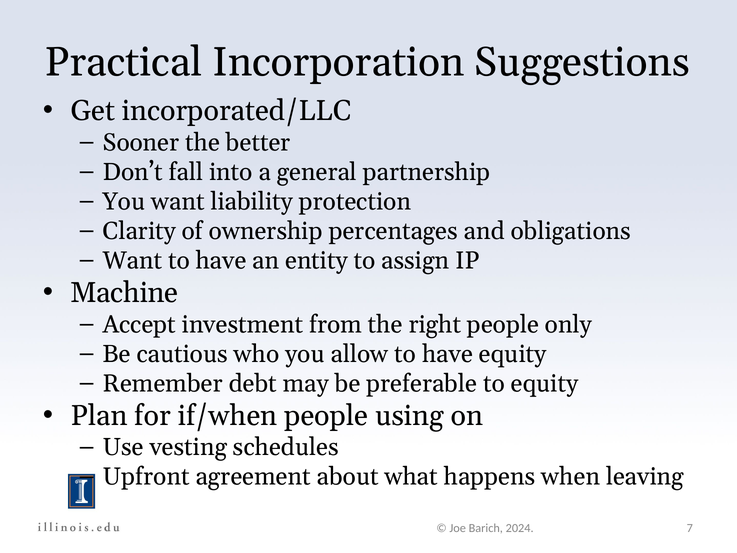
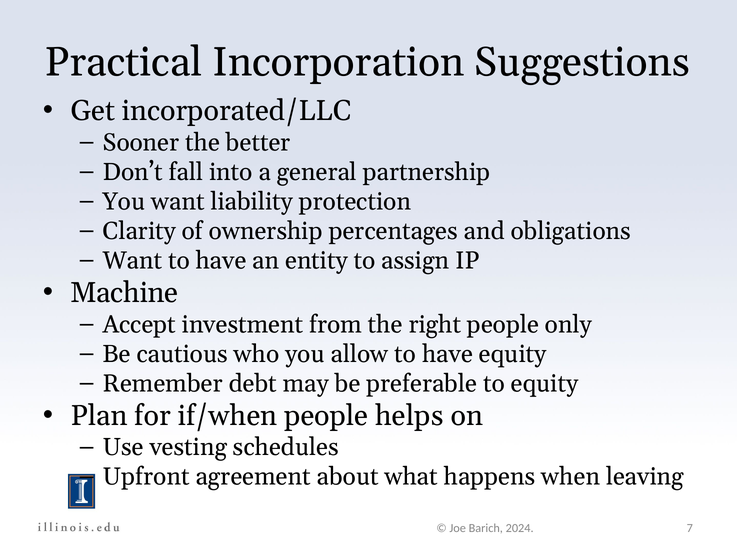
using: using -> helps (409, 415)
